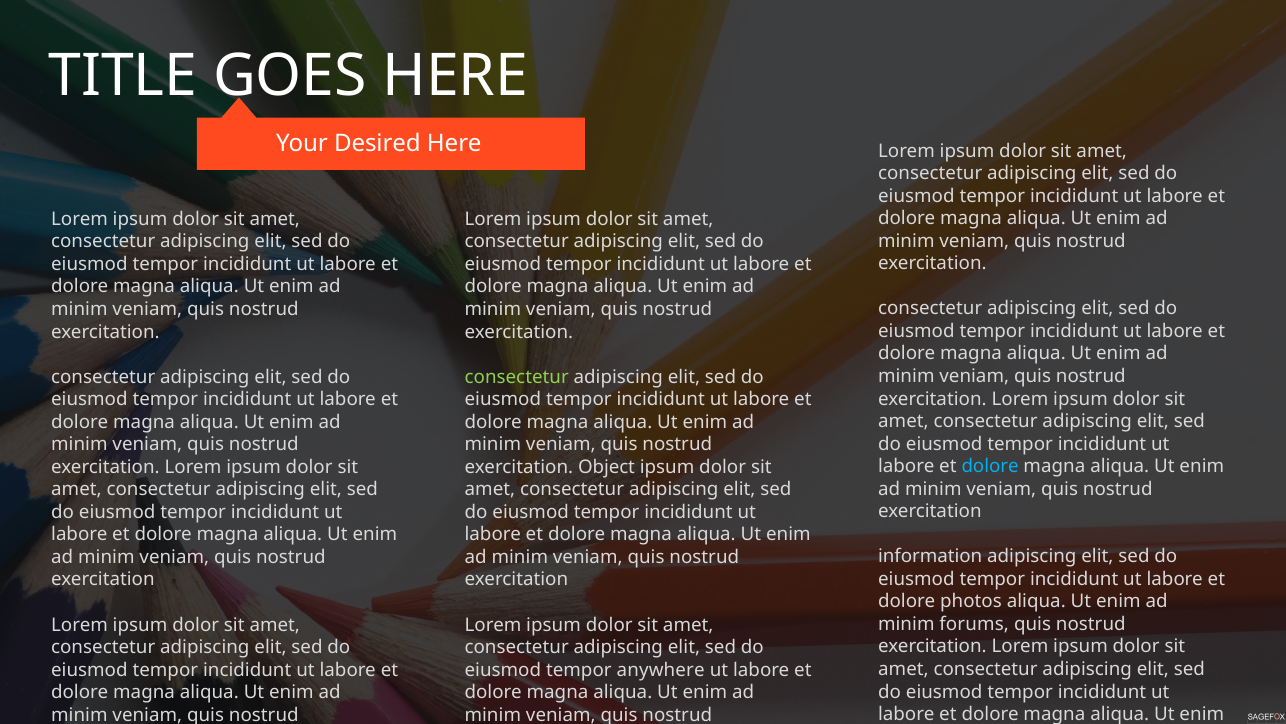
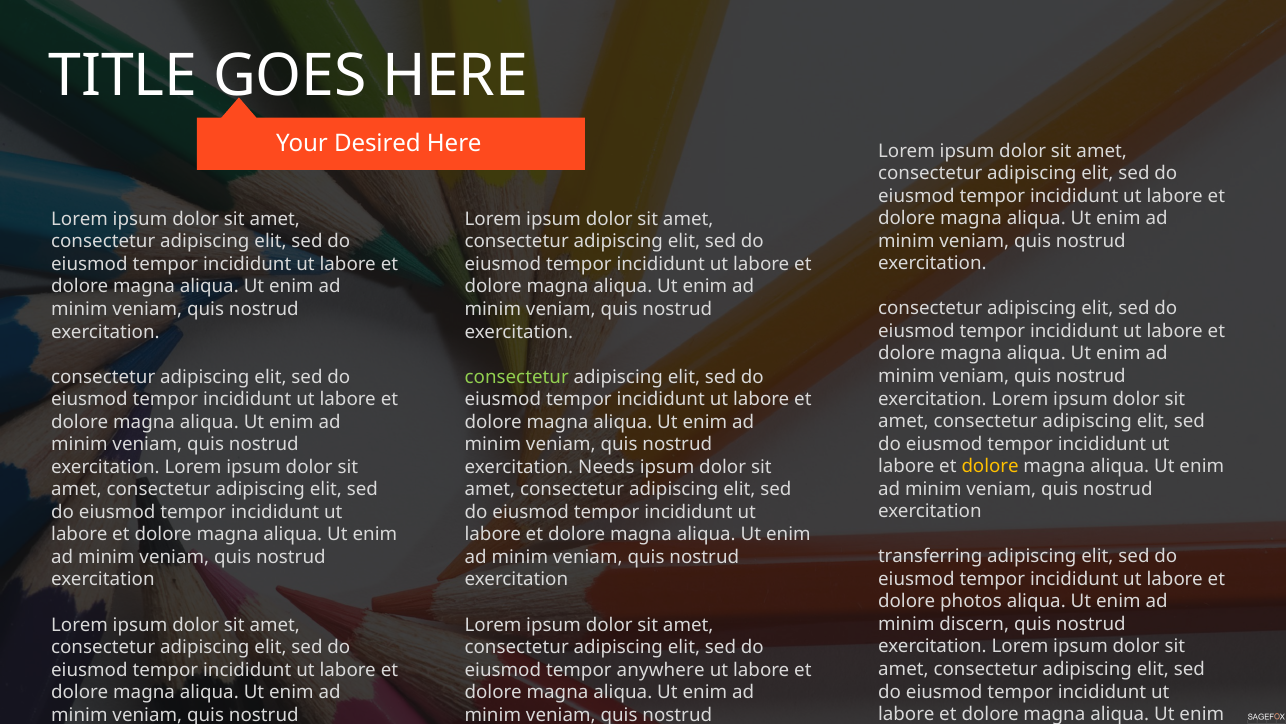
dolore colour: light blue -> yellow (990, 466)
Object: Object -> Needs (606, 467)
information: information -> transferring (930, 556)
forums: forums -> discern (974, 624)
